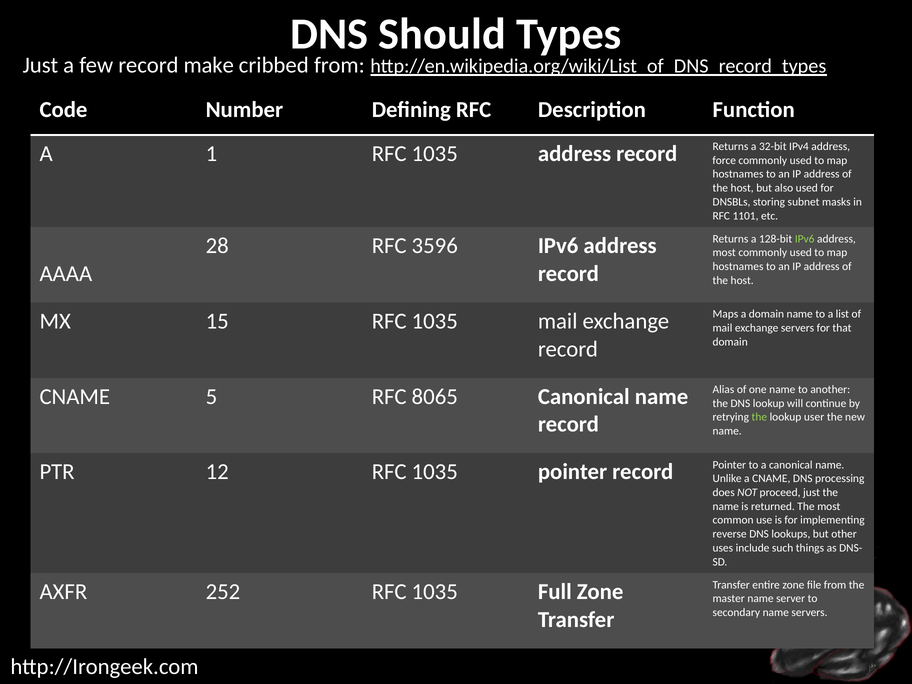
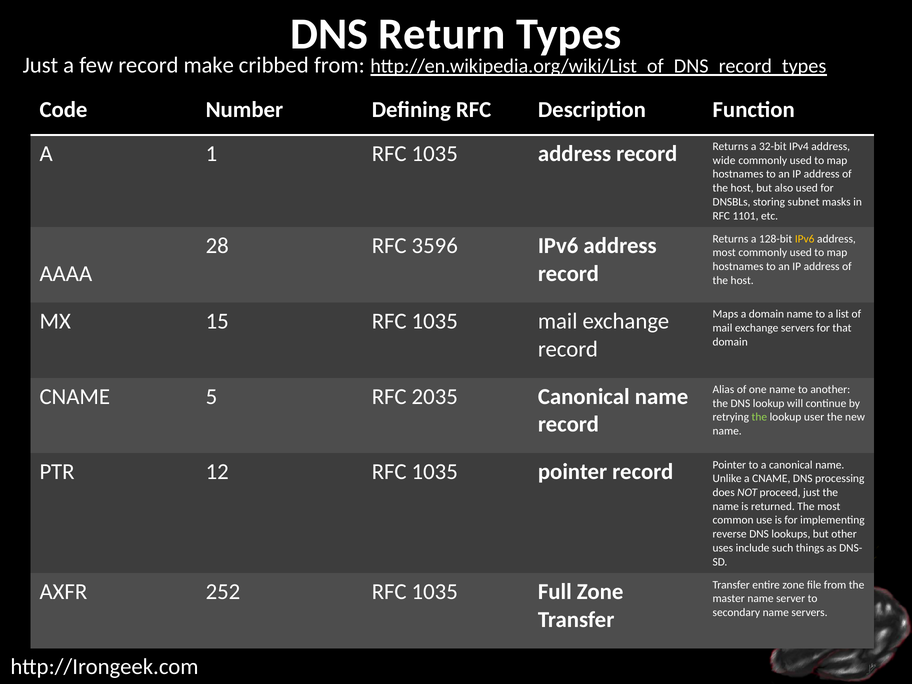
Should: Should -> Return (442, 34)
force: force -> wide (724, 160)
IPv6 colour: light green -> yellow (805, 239)
8065: 8065 -> 2035 (435, 397)
